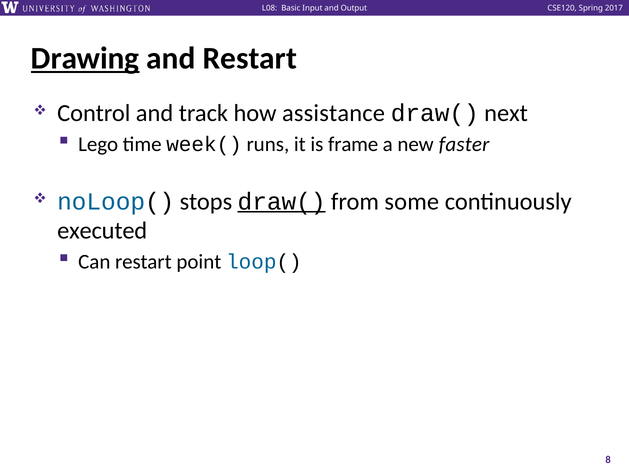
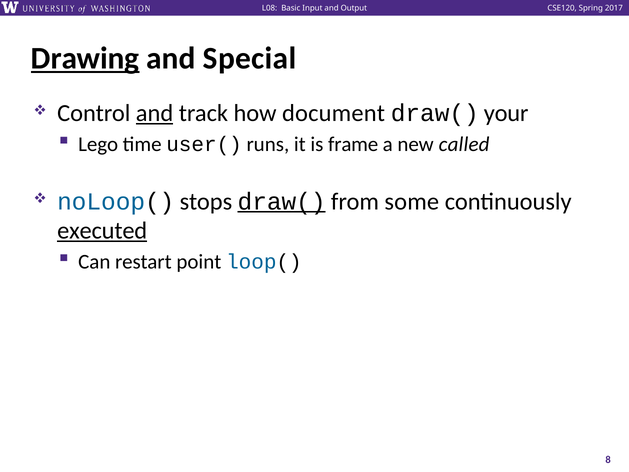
and Restart: Restart -> Special (250, 58)
and underline: none -> present (155, 113)
assistance: assistance -> document (334, 113)
next: next -> your (506, 113)
week(: week( -> user( (204, 144)
faster: faster -> called (464, 144)
executed underline: none -> present (102, 231)
